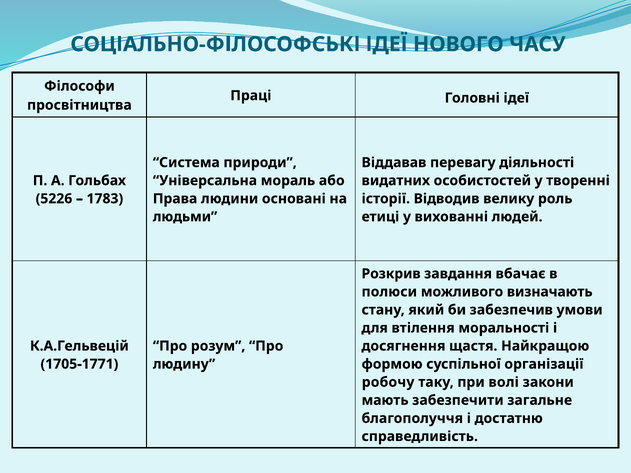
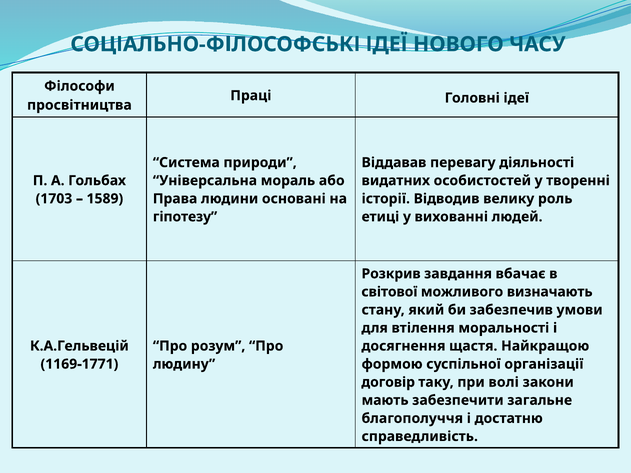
5226: 5226 -> 1703 (54, 199)
1783: 1783 -> 1589 (105, 199)
людьми: людьми -> гіпотезу (185, 217)
полюси: полюси -> світової (389, 292)
1705-1771: 1705-1771 -> 1169-1771 (79, 364)
робочу: робочу -> договір (388, 382)
